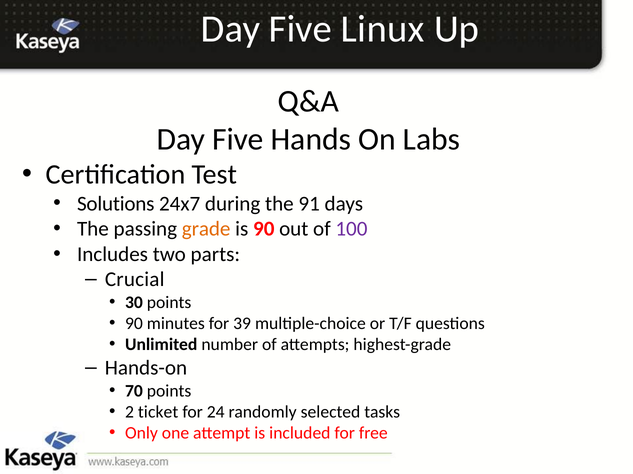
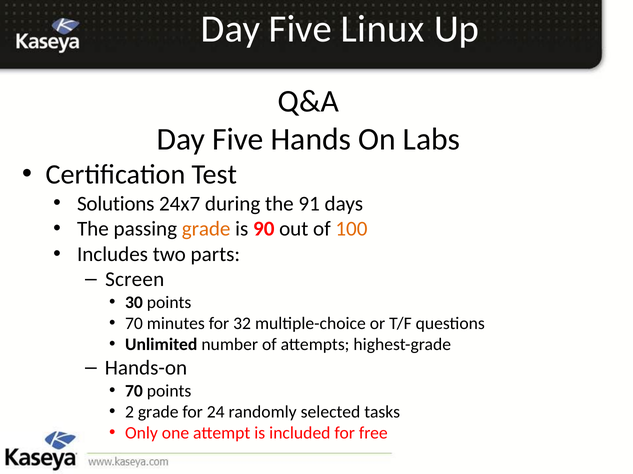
100 colour: purple -> orange (351, 229)
Crucial: Crucial -> Screen (135, 280)
90: 90 -> 70 (134, 324)
39: 39 -> 32 (242, 324)
2 ticket: ticket -> grade (158, 413)
